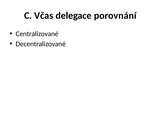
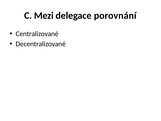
Včas: Včas -> Mezi (44, 16)
